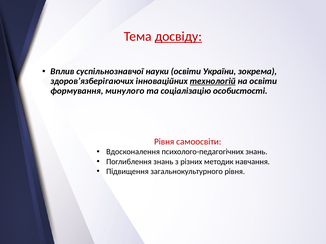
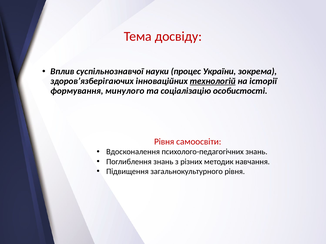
досвіду underline: present -> none (178, 37)
науки освіти: освіти -> процес (186, 72)
на освіти: освіти -> історії (263, 81)
